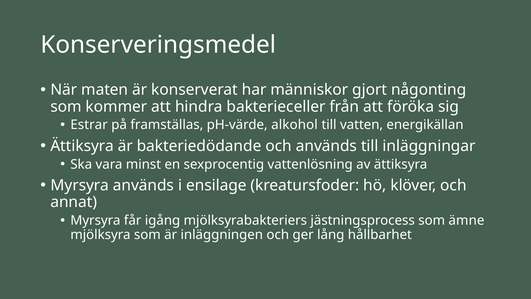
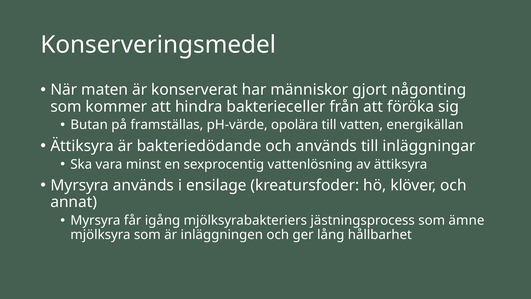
Estrar: Estrar -> Butan (89, 125)
alkohol: alkohol -> opolära (295, 125)
